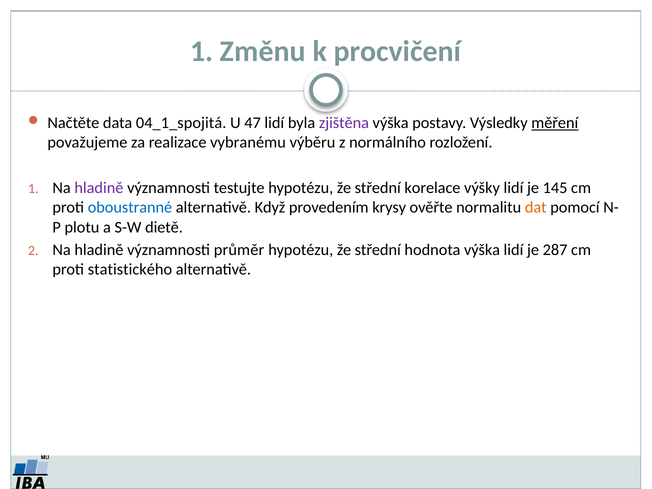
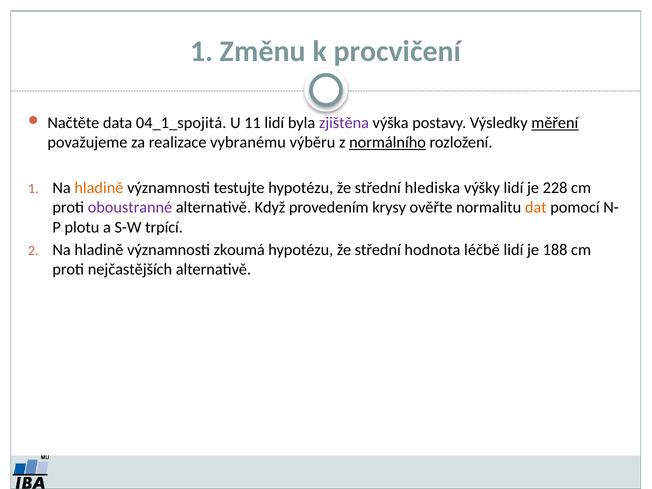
47: 47 -> 11 (253, 123)
normálního underline: none -> present (388, 142)
hladině colour: purple -> orange (99, 188)
korelace: korelace -> hlediska (432, 188)
145: 145 -> 228 (555, 188)
oboustranné colour: blue -> purple (130, 208)
dietě: dietě -> trpící (164, 227)
průměr: průměr -> zkoumá (239, 250)
hodnota výška: výška -> léčbě (482, 250)
287: 287 -> 188 (555, 250)
statistického: statistického -> nejčastějších (130, 270)
